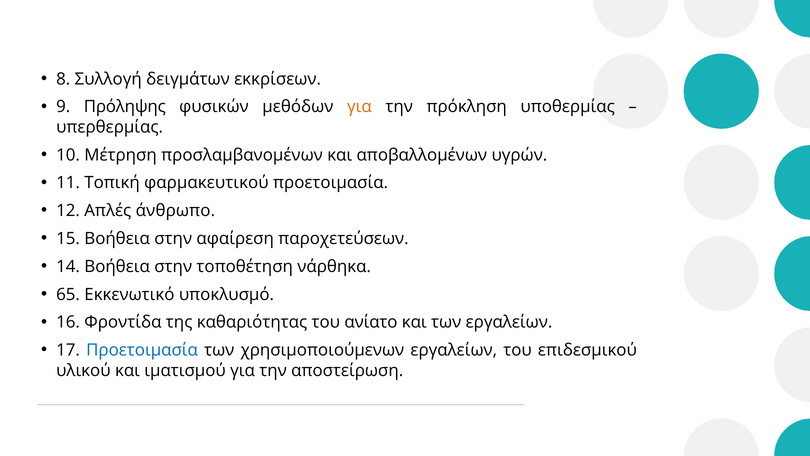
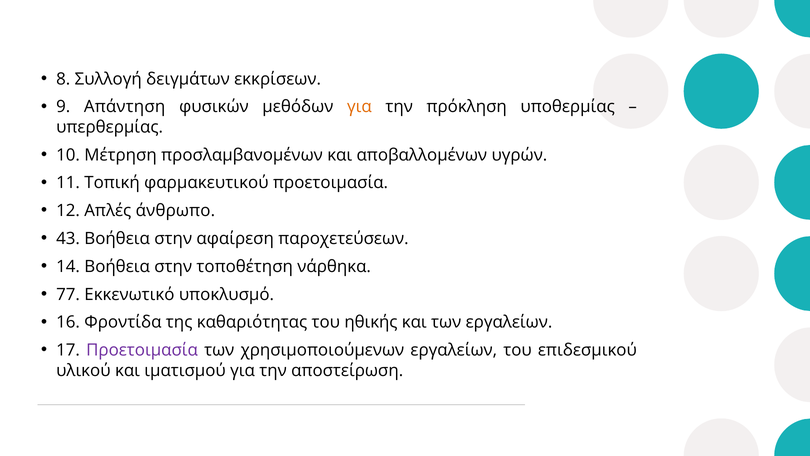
Πρόληψης: Πρόληψης -> Απάντηση (125, 107)
15: 15 -> 43 (68, 238)
65: 65 -> 77 (68, 294)
ανίατο: ανίατο -> ηθικής (371, 322)
Προετοιμασία colour: blue -> purple (142, 350)
